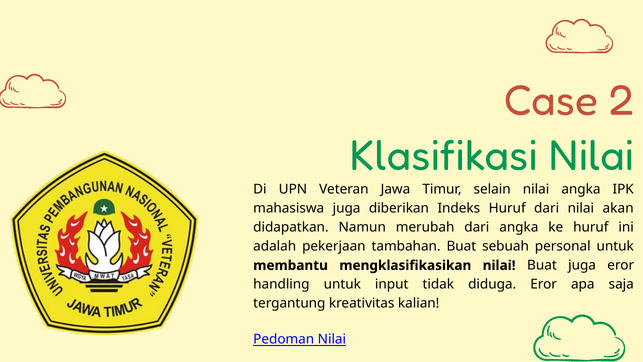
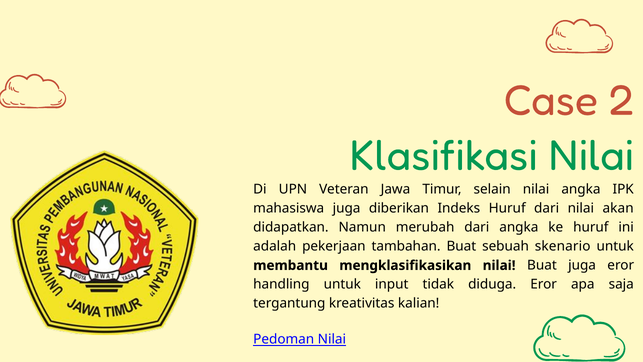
personal: personal -> skenario (563, 246)
